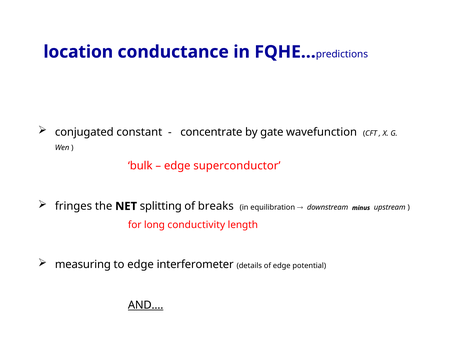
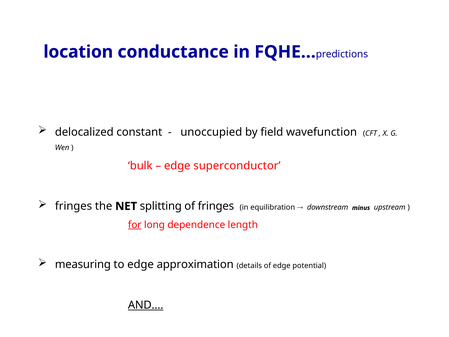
conjugated: conjugated -> delocalized (84, 132)
concentrate: concentrate -> unoccupied (211, 132)
gate: gate -> field (272, 132)
of breaks: breaks -> fringes (216, 206)
for underline: none -> present (135, 225)
conductivity: conductivity -> dependence (196, 225)
interferometer: interferometer -> approximation (195, 264)
